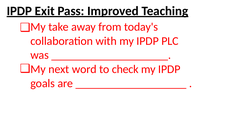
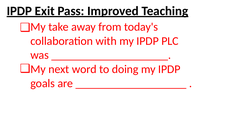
check: check -> doing (125, 69)
